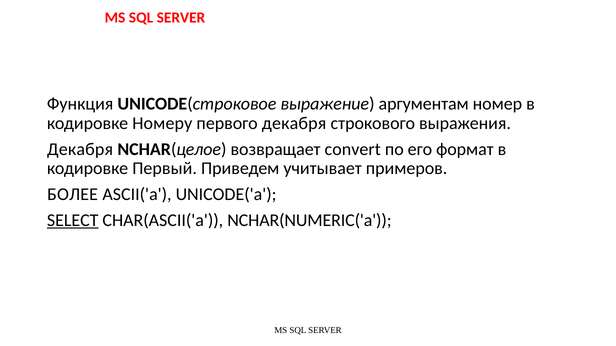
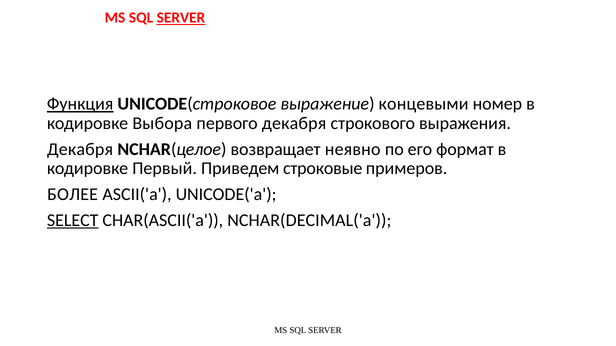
SERVER underline: none -> present (181, 18)
Функция underline: none -> present (80, 104)
аргументам: аргументам -> концевыми (424, 104)
Номеру: Номеру -> Выбора (162, 124)
convert: convert -> неявно (353, 149)
учитывает: учитывает -> строковые (323, 169)
NCHAR(NUMERIC('а: NCHAR(NUMERIC('а -> NCHAR(DECIMAL('а (309, 220)
